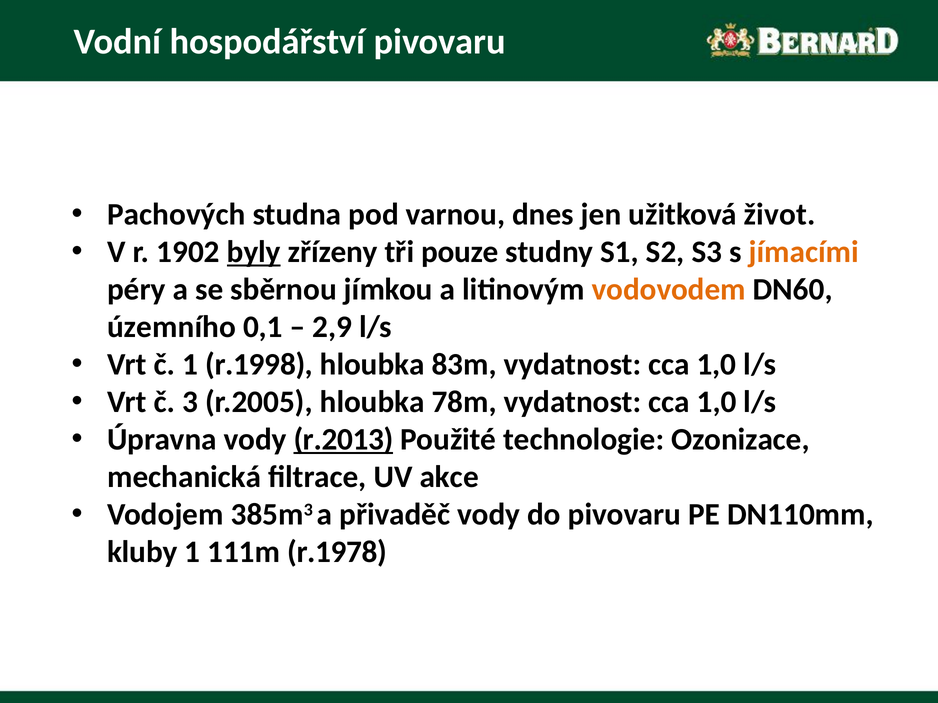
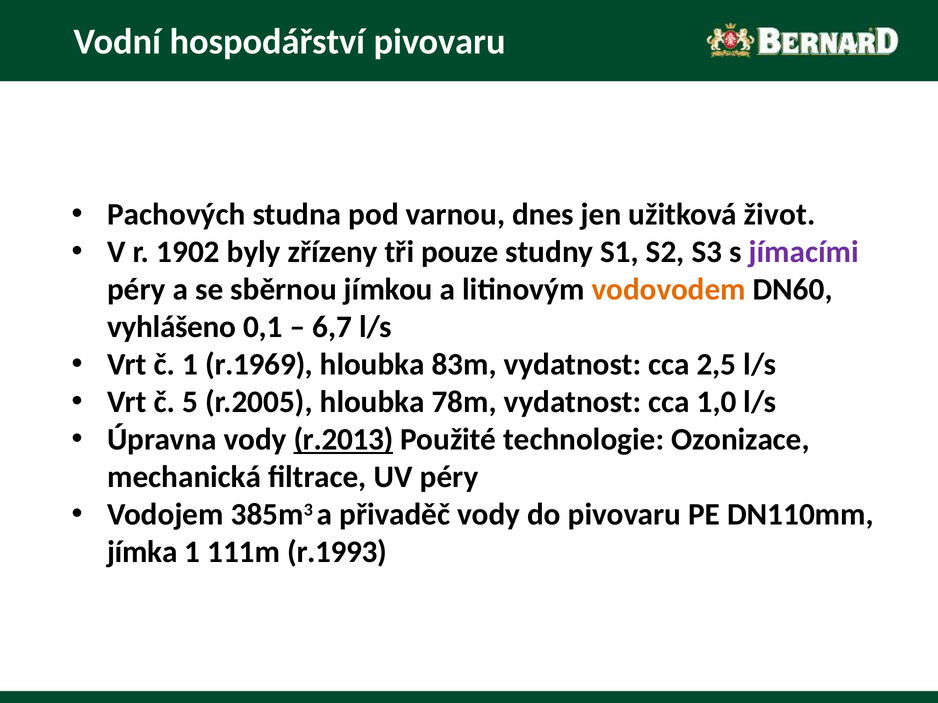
byly underline: present -> none (254, 252)
jímacími colour: orange -> purple (804, 252)
územního: územního -> vyhlášeno (172, 327)
2,9: 2,9 -> 6,7 (332, 327)
r.1998: r.1998 -> r.1969 (259, 365)
83m vydatnost cca 1,0: 1,0 -> 2,5 (716, 365)
3: 3 -> 5 (190, 402)
UV akce: akce -> péry (449, 477)
kluby: kluby -> jímka (142, 552)
r.1978: r.1978 -> r.1993 (337, 552)
